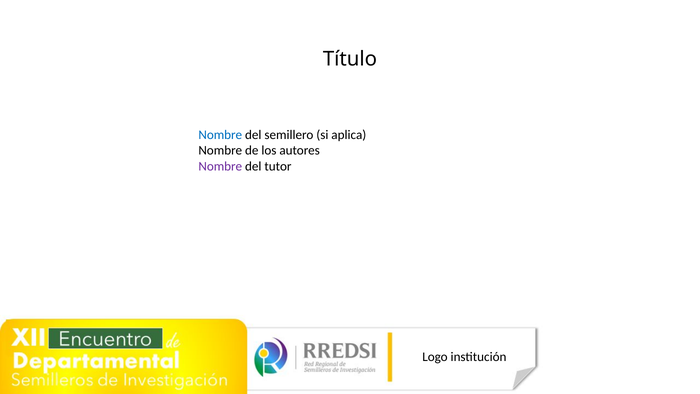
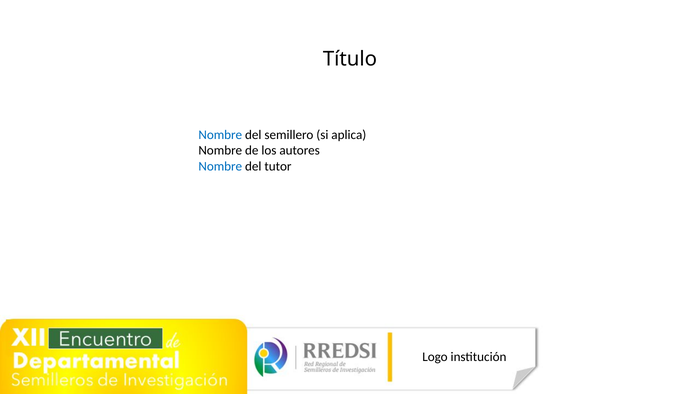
Nombre colour: purple -> blue (220, 166)
